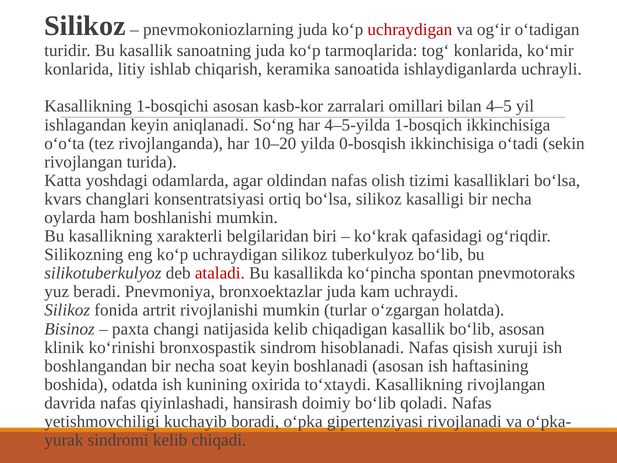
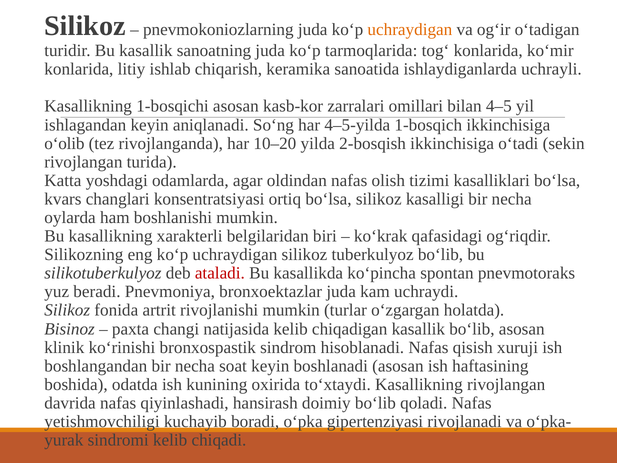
uchraydigan colour: red -> orange (410, 30)
o‘oʻta: o‘oʻta -> o‘olib (64, 143)
0-bosqish: 0-bosqish -> 2-bosqish (373, 143)
